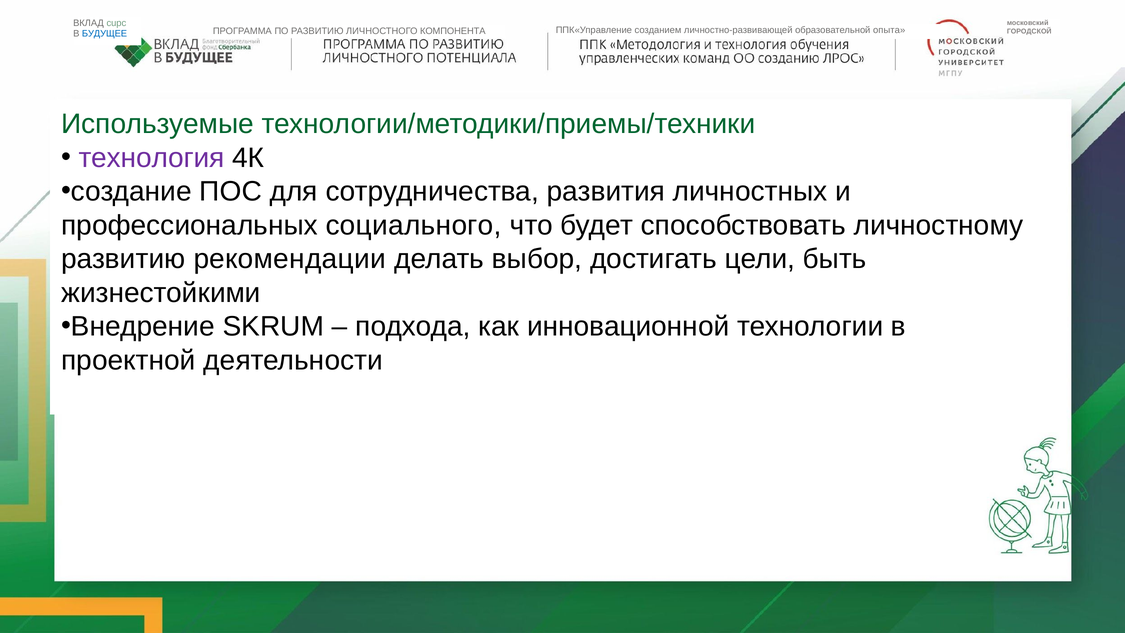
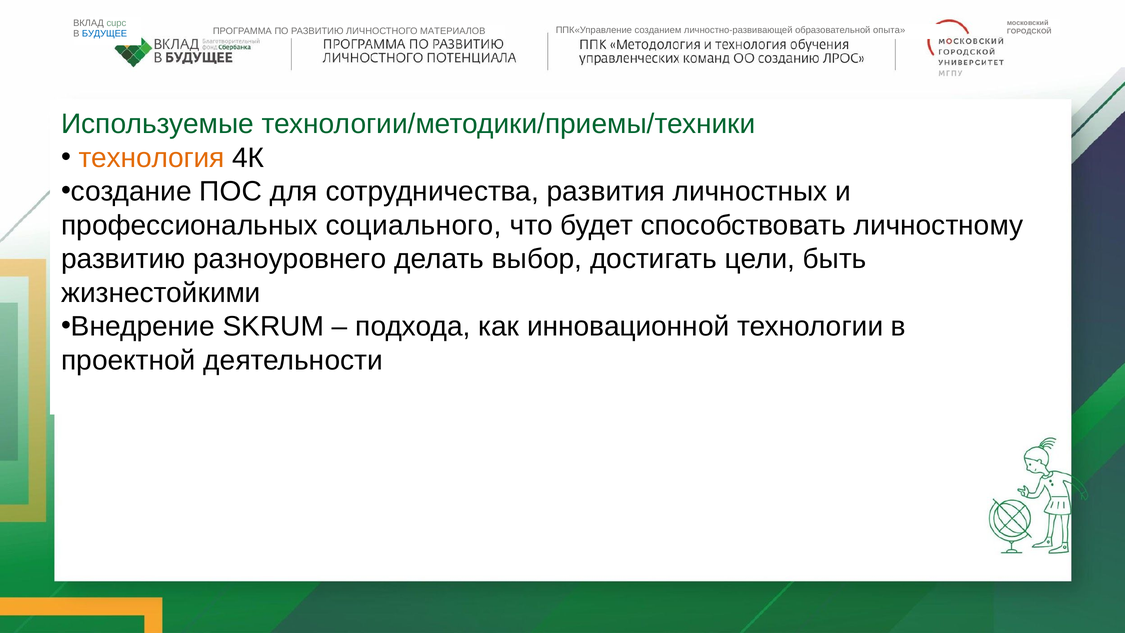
КОМПОНЕНТА: КОМПОНЕНТА -> МАТЕРИАЛОВ (453, 31)
технология colour: purple -> orange (152, 158)
рекомендации: рекомендации -> разноуровнего (290, 259)
